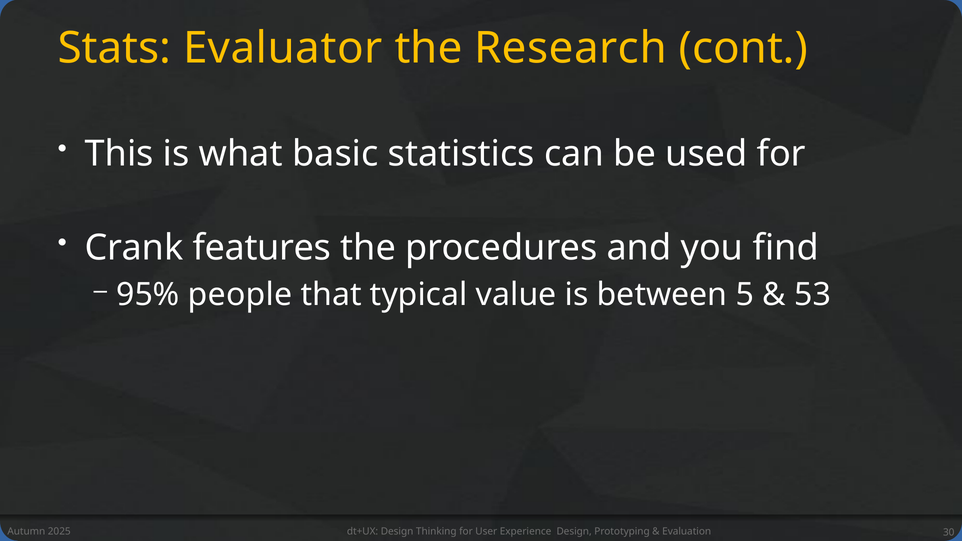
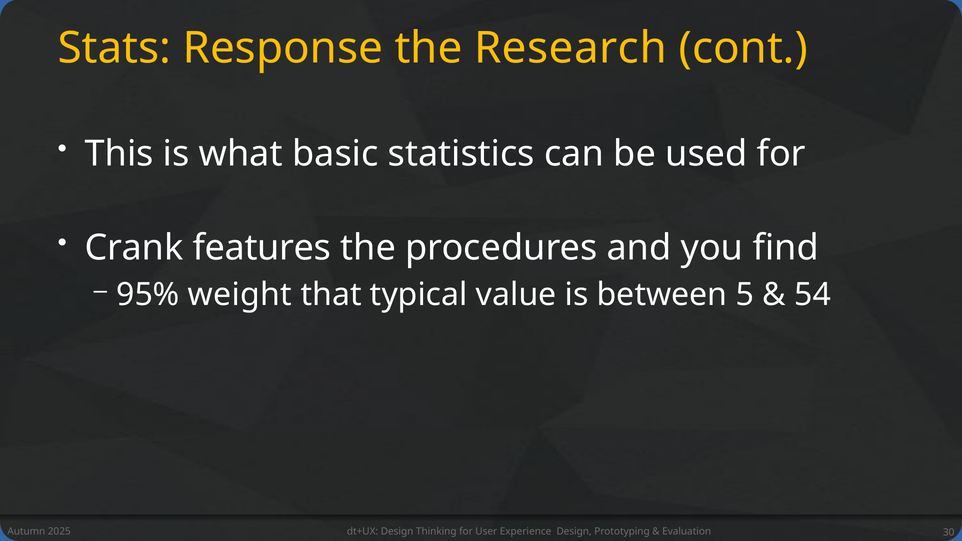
Evaluator: Evaluator -> Response (283, 48)
people: people -> weight (240, 295)
53: 53 -> 54 (813, 295)
